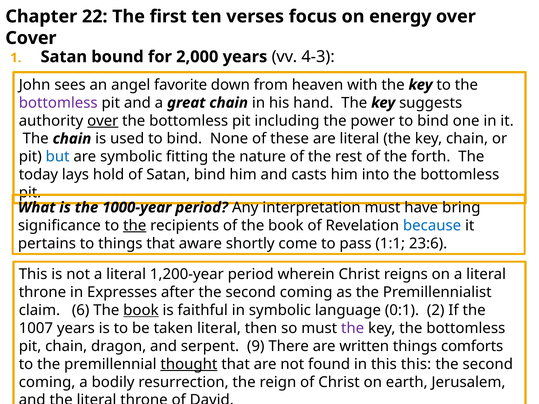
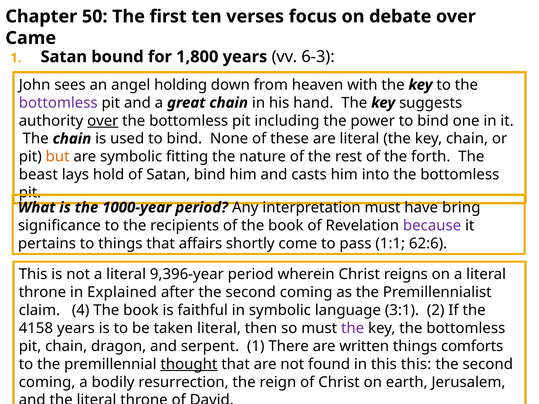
22: 22 -> 50 (95, 16)
energy: energy -> debate (400, 16)
Cover: Cover -> Came (31, 38)
2,000: 2,000 -> 1,800 (197, 57)
4-3: 4-3 -> 6-3 (318, 57)
favorite: favorite -> holding (181, 85)
but colour: blue -> orange (58, 157)
today: today -> beast (38, 175)
the underline: present -> none (135, 226)
because colour: blue -> purple (432, 226)
aware: aware -> affairs (200, 244)
23:6: 23:6 -> 62:6 (428, 244)
1,200-year: 1,200-year -> 9,396-year (187, 274)
Expresses: Expresses -> Explained (122, 292)
6: 6 -> 4 (81, 310)
book underline: present -> none (141, 310)
0:1: 0:1 -> 3:1 (402, 310)
1007: 1007 -> 4158 (36, 328)
serpent 9: 9 -> 1 (256, 346)
